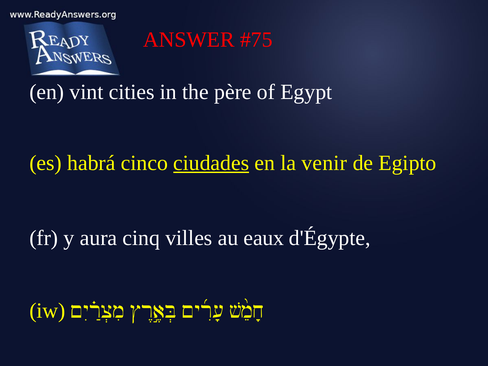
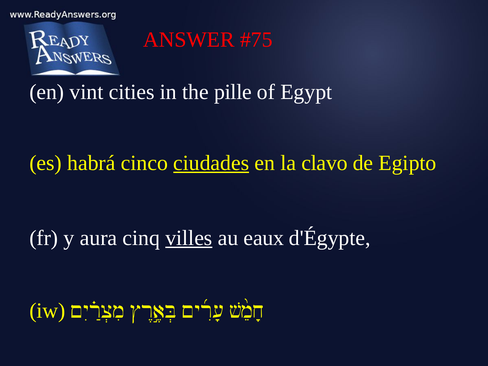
père: père -> pille (233, 92)
venir: venir -> clavo (324, 163)
villes underline: none -> present (189, 238)
